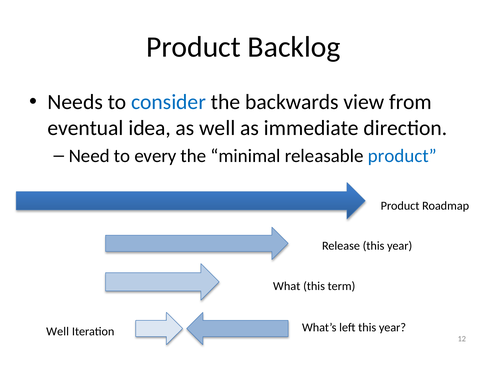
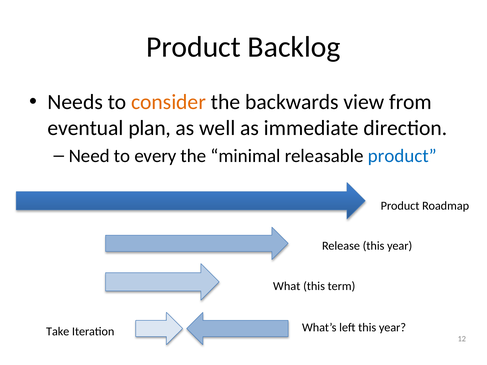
consider colour: blue -> orange (169, 102)
idea: idea -> plan (150, 128)
Well: Well -> Take (58, 332)
